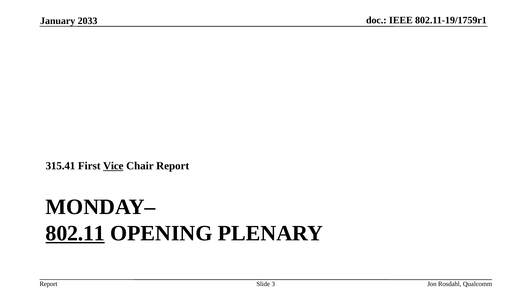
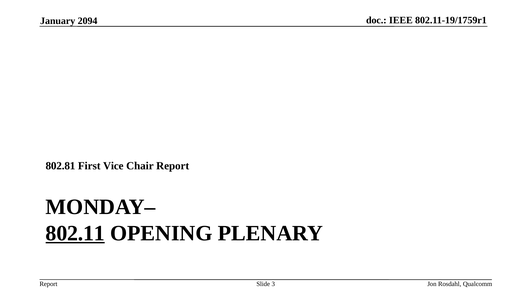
2033: 2033 -> 2094 (88, 21)
315.41: 315.41 -> 802.81 (60, 166)
Vice underline: present -> none (113, 166)
